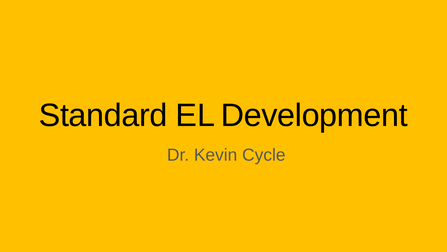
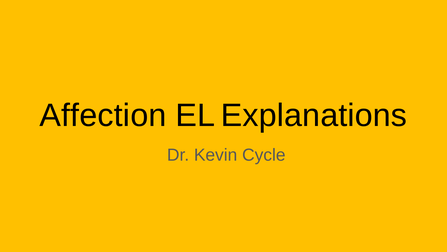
Standard: Standard -> Affection (103, 115)
Development: Development -> Explanations (314, 115)
